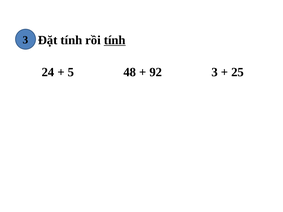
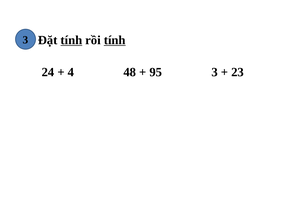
tính underline: none -> present (71, 40)
5: 5 -> 4 (71, 72)
92: 92 -> 95 (156, 72)
25: 25 -> 23 (238, 72)
